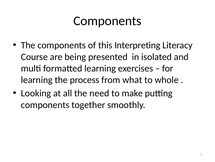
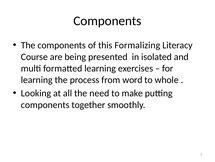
Interpreting: Interpreting -> Formalizing (137, 45)
what: what -> word (132, 80)
